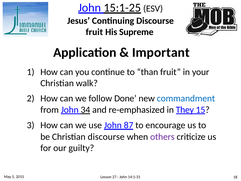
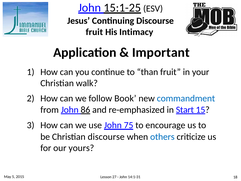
Supreme: Supreme -> Intimacy (136, 32)
Done: Done -> Book (125, 98)
34: 34 -> 86 (85, 110)
They: They -> Start (185, 110)
87: 87 -> 75 (129, 125)
others colour: purple -> blue (162, 137)
guilty: guilty -> yours (81, 148)
